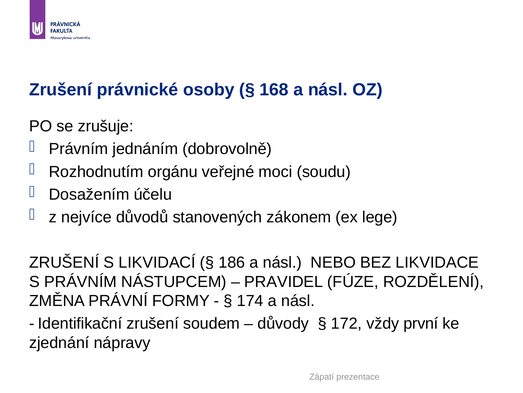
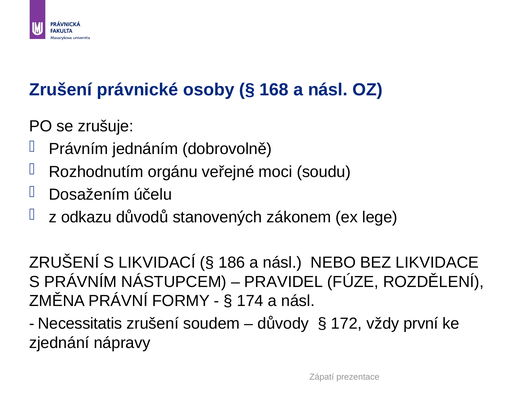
nejvíce: nejvíce -> odkazu (86, 217)
Identifikační: Identifikační -> Necessitatis (80, 323)
